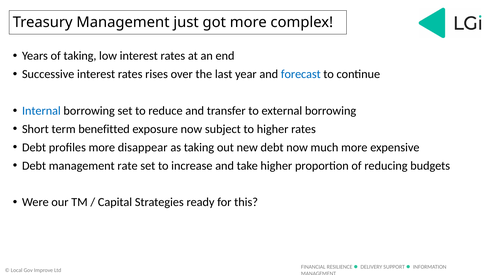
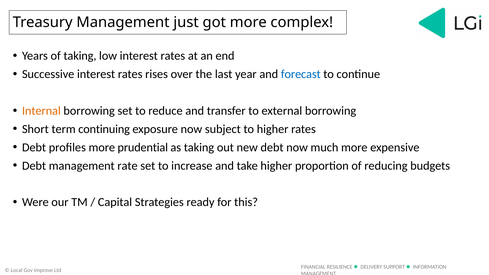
Internal colour: blue -> orange (41, 111)
benefitted: benefitted -> continuing (104, 129)
disappear: disappear -> prudential (143, 147)
